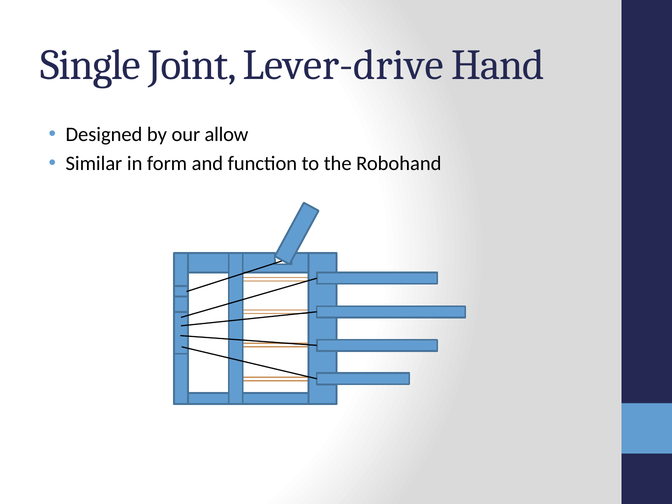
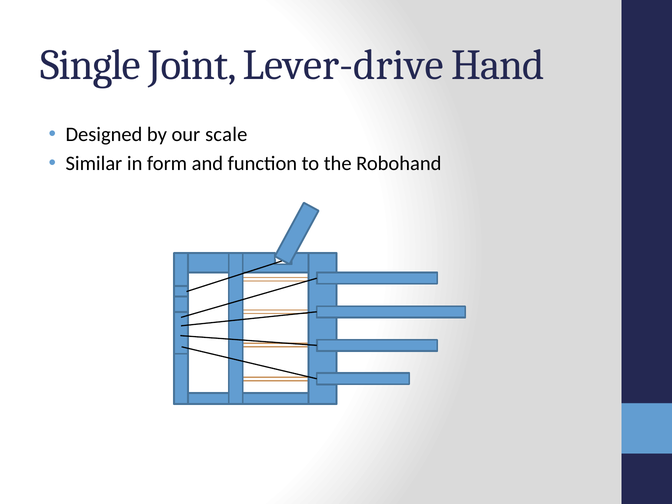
allow: allow -> scale (226, 135)
